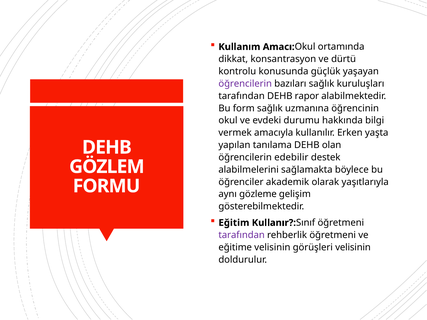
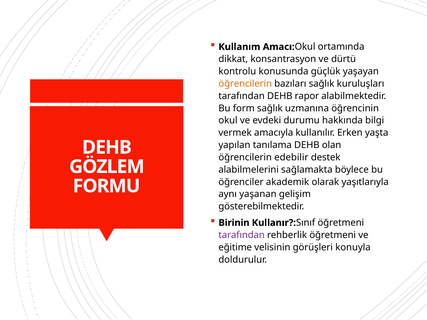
öğrencilerin colour: purple -> orange (245, 84)
gözleme: gözleme -> yaşanan (258, 194)
Eğitim: Eğitim -> Birinin (234, 223)
görüşleri velisinin: velisinin -> konuyla (353, 248)
